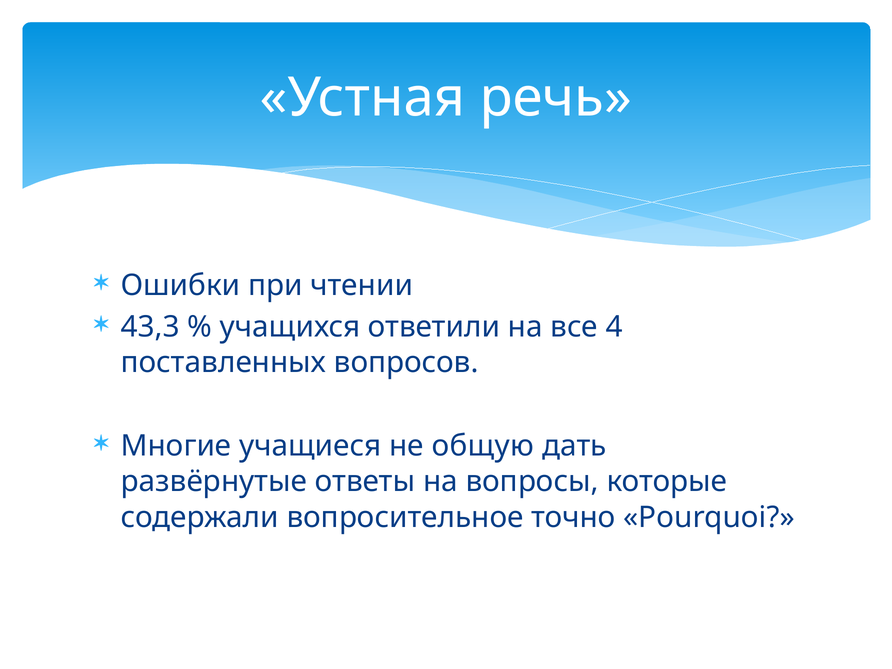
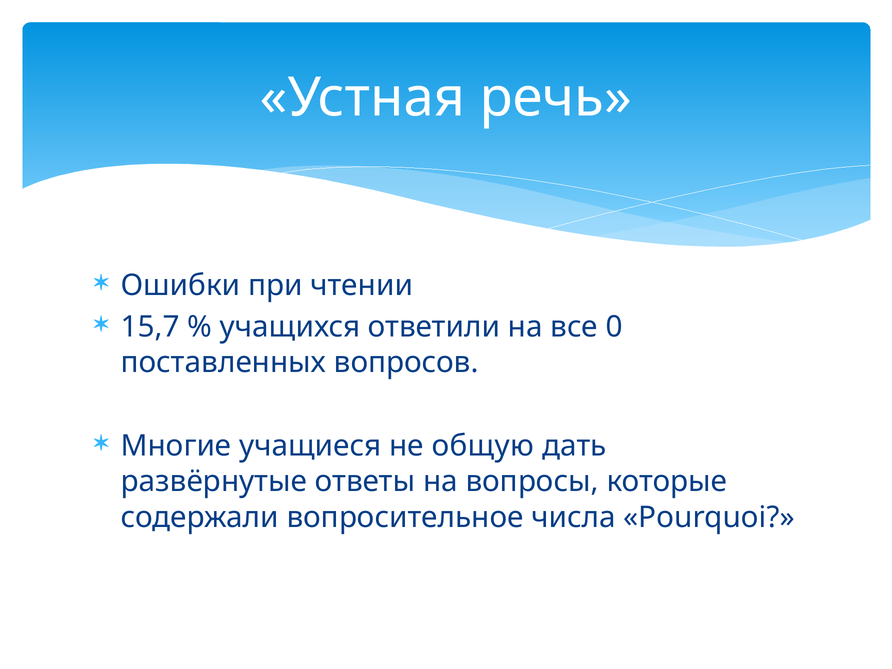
43,3: 43,3 -> 15,7 (150, 327)
4: 4 -> 0 (614, 327)
точно: точно -> числа (573, 517)
